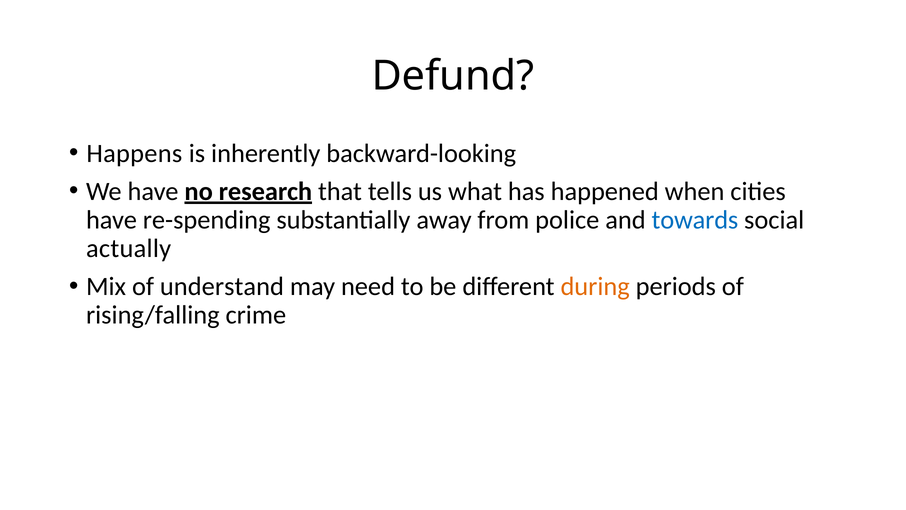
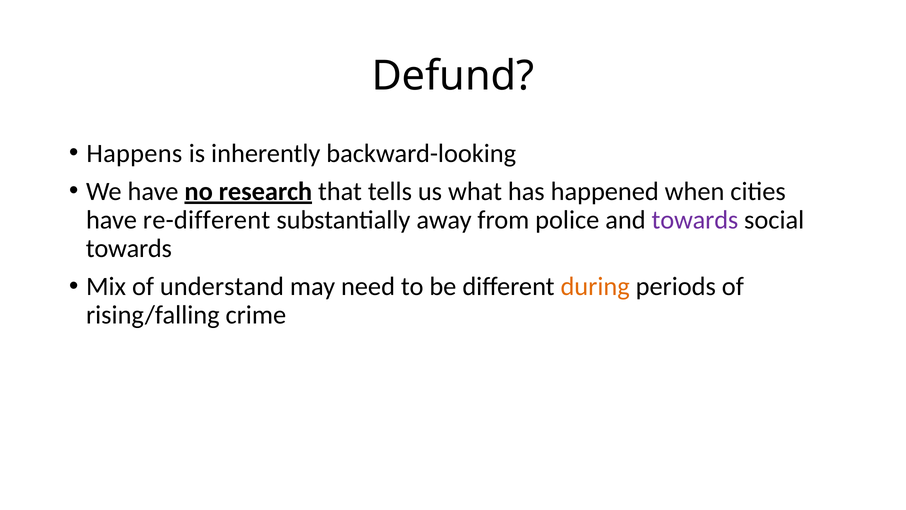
re-spending: re-spending -> re-different (207, 220)
towards colour: blue -> purple (695, 220)
actually: actually -> towards (129, 248)
